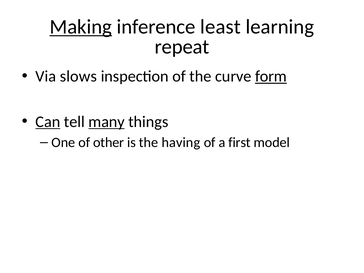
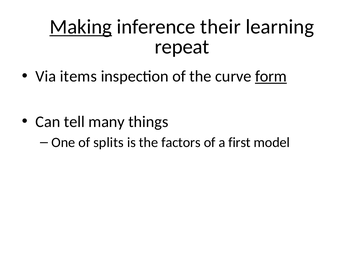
least: least -> their (221, 27)
slows: slows -> items (78, 76)
Can underline: present -> none (48, 122)
many underline: present -> none (107, 122)
other: other -> splits (109, 143)
having: having -> factors (181, 143)
